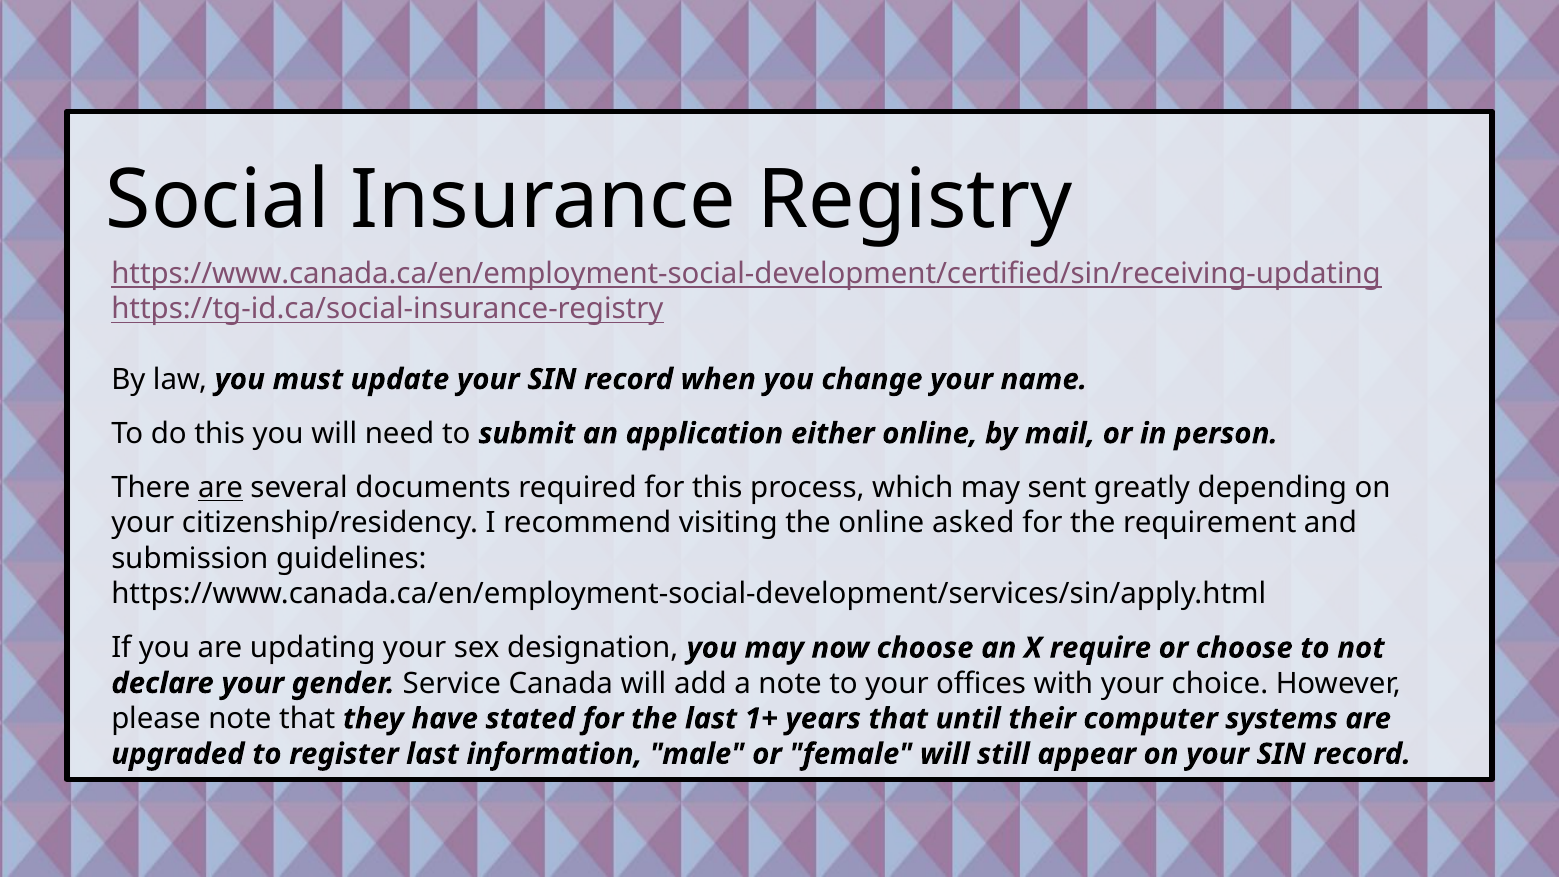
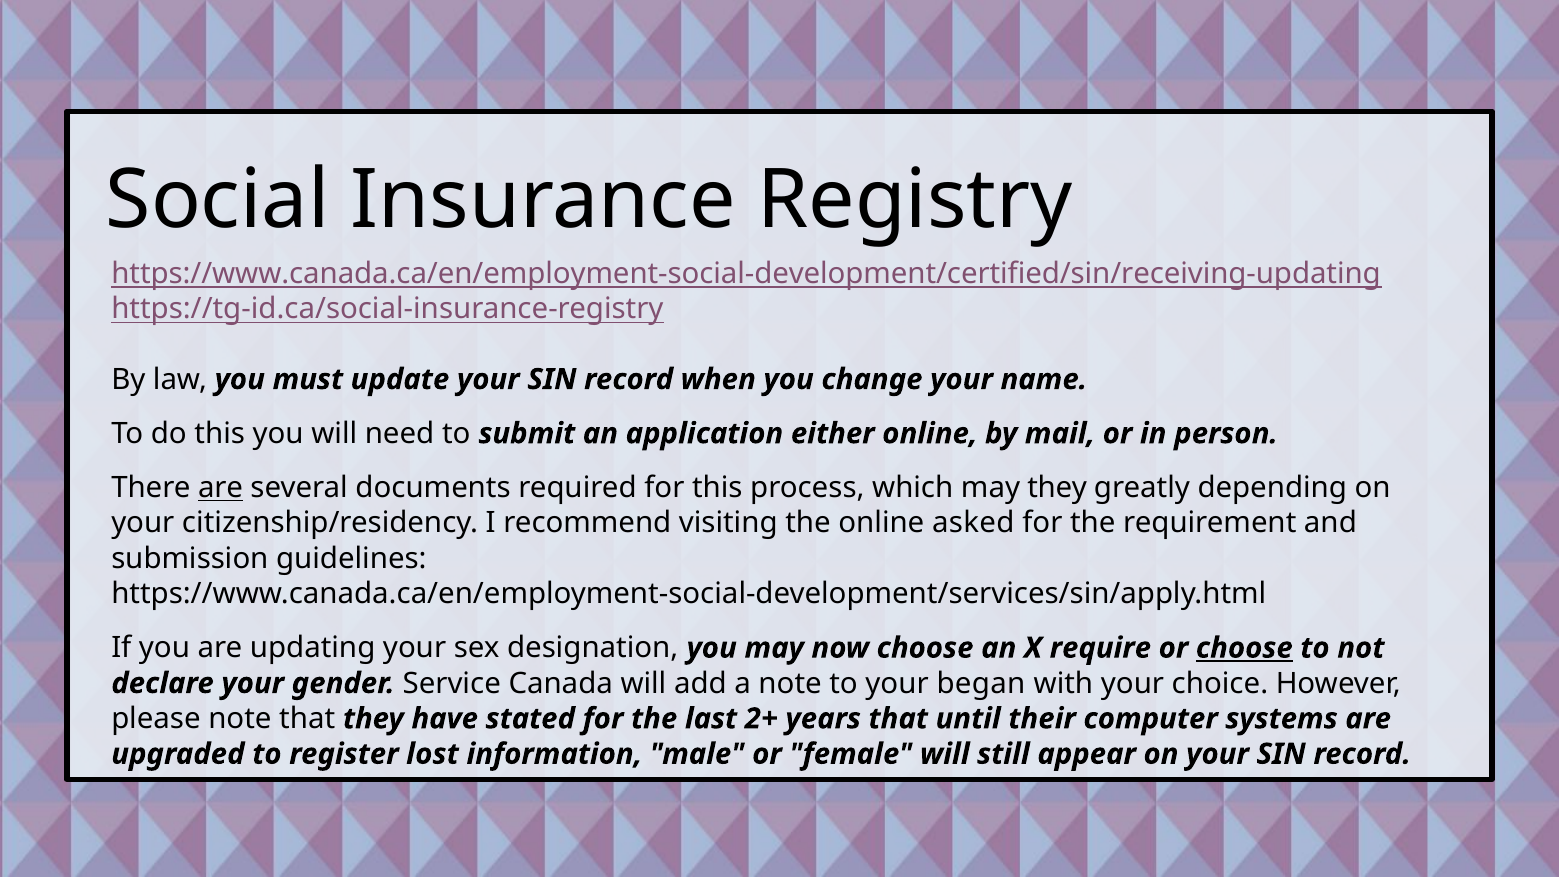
may sent: sent -> they (1057, 488)
choose underline: none -> present (1244, 648)
offices: offices -> began (981, 683)
1+: 1+ -> 2+ (761, 719)
register last: last -> lost (432, 754)
